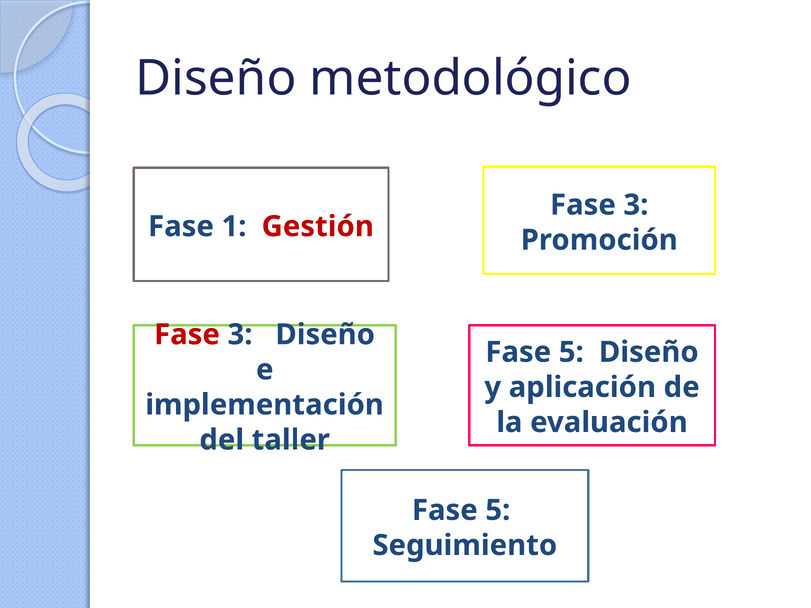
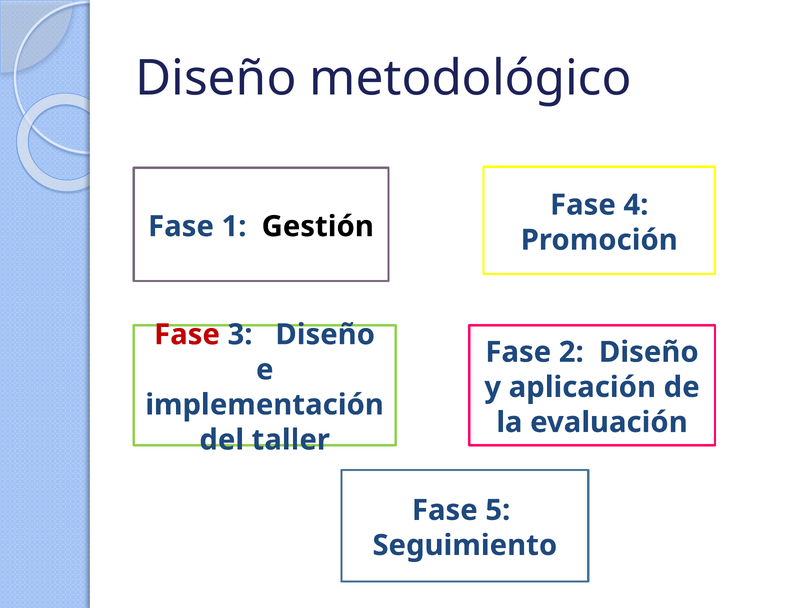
3: 3 -> 4 (636, 205)
Gestión colour: red -> black (318, 227)
5: 5 -> 2 (571, 352)
